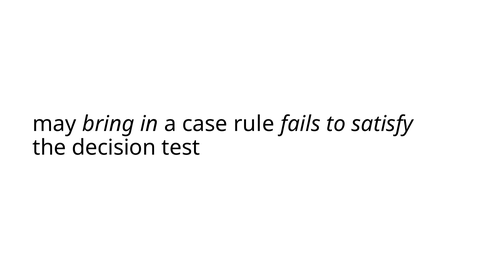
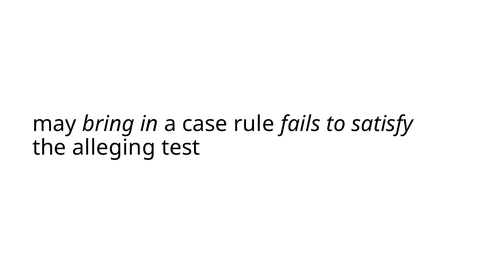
decision: decision -> alleging (114, 148)
